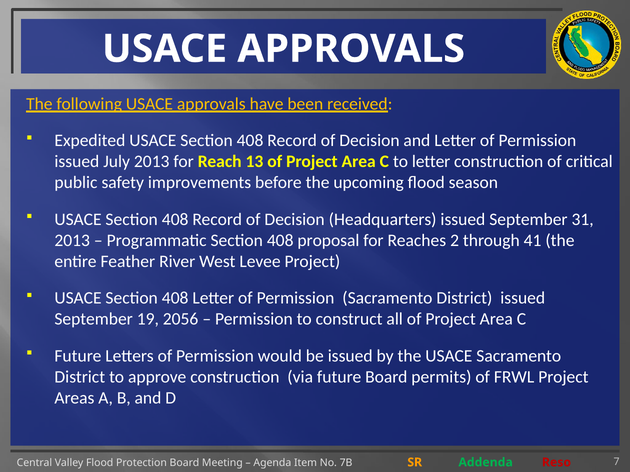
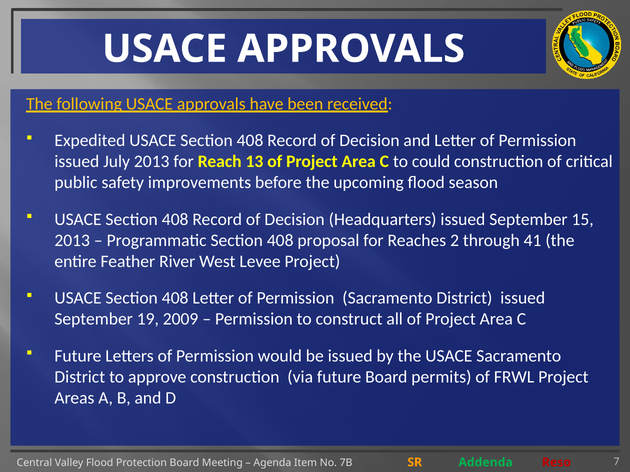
to letter: letter -> could (431, 162)
31: 31 -> 15 (583, 220)
2056: 2056 -> 2009 (181, 319)
